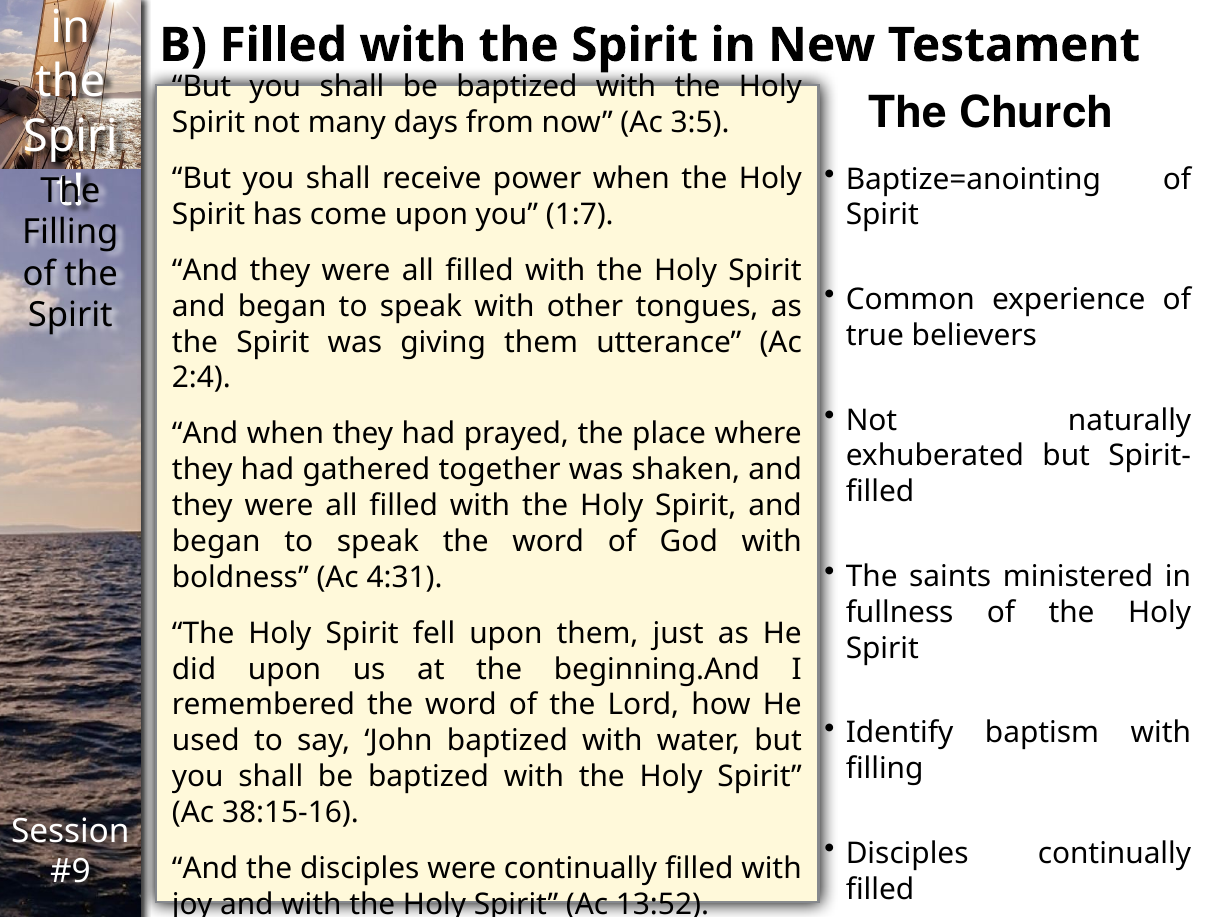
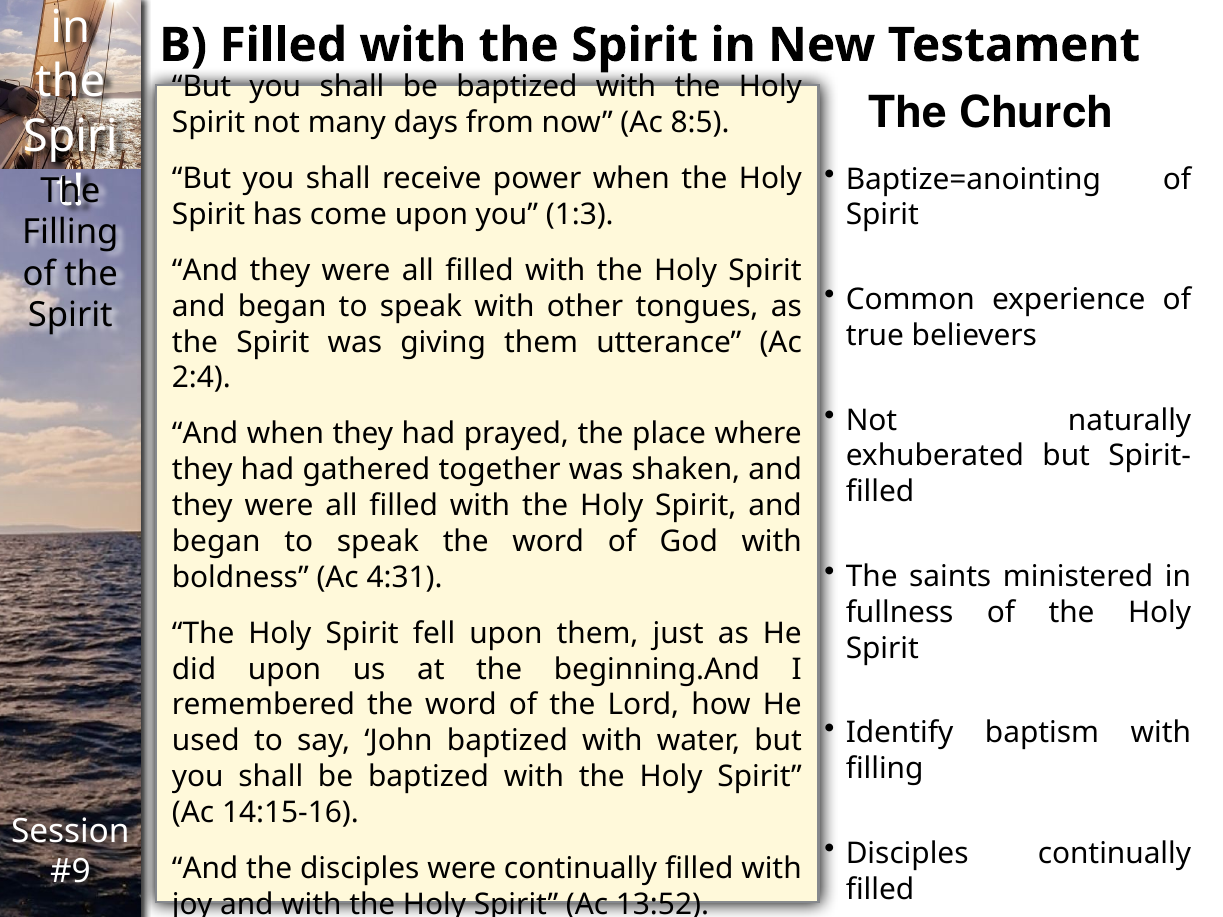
3:5: 3:5 -> 8:5 (700, 123)
1:7: 1:7 -> 1:3 (580, 215)
38:15-16: 38:15-16 -> 14:15-16 (290, 813)
